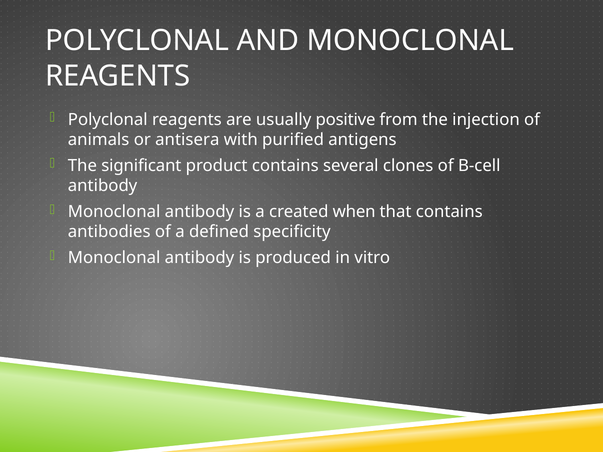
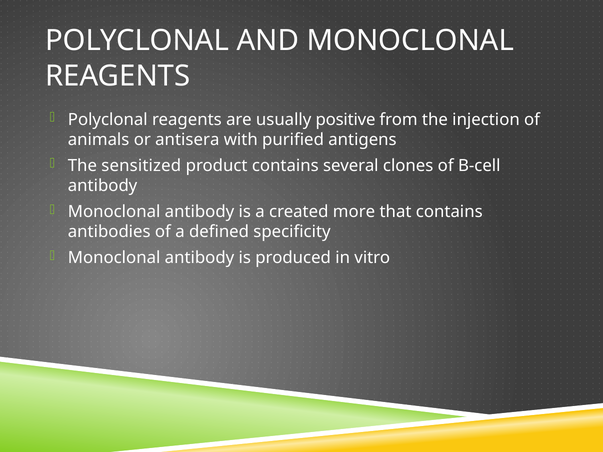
significant: significant -> sensitized (141, 166)
when: when -> more (354, 212)
